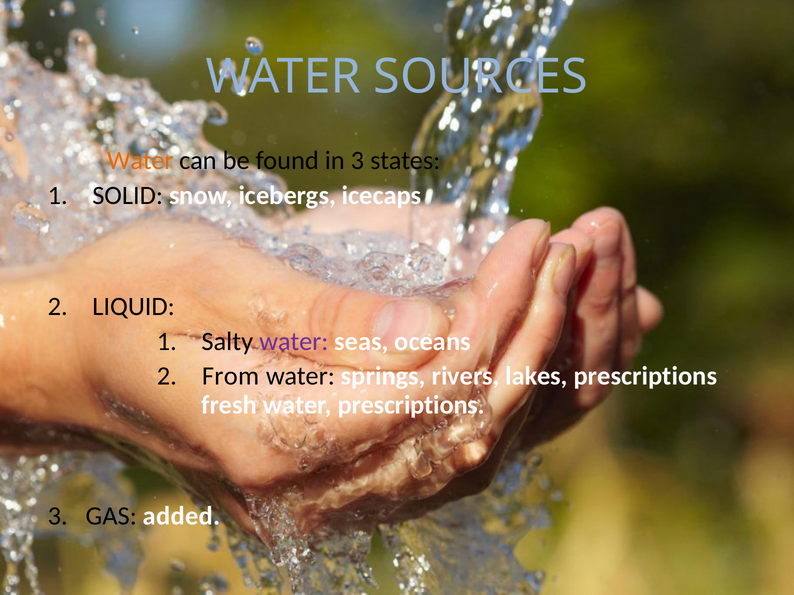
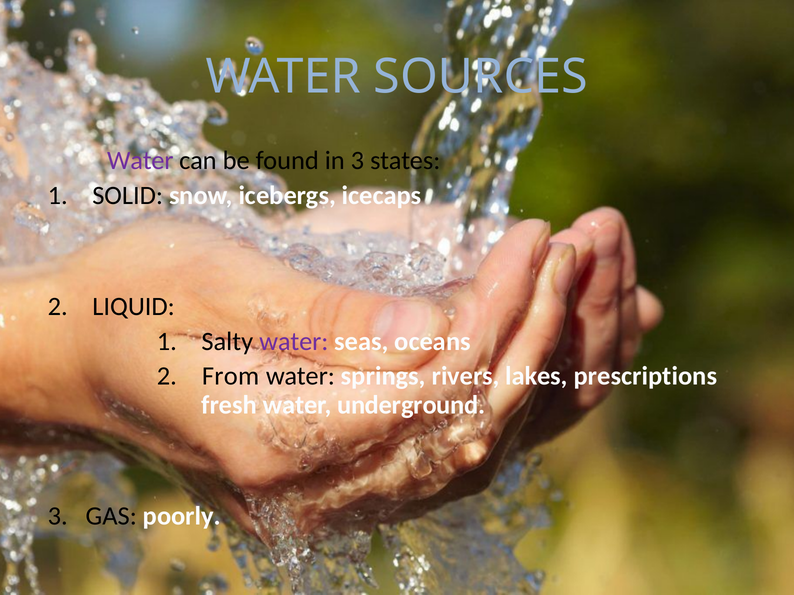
Water colour: orange -> purple (140, 161)
water prescriptions: prescriptions -> underground (411, 405)
added: added -> poorly (182, 516)
